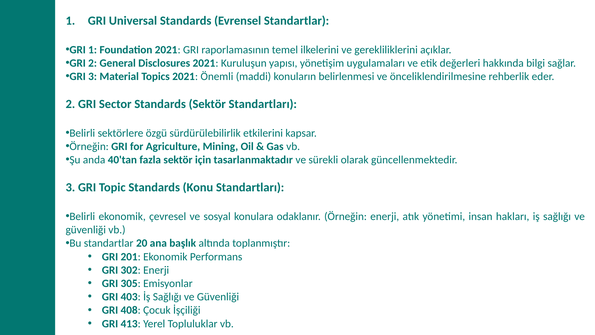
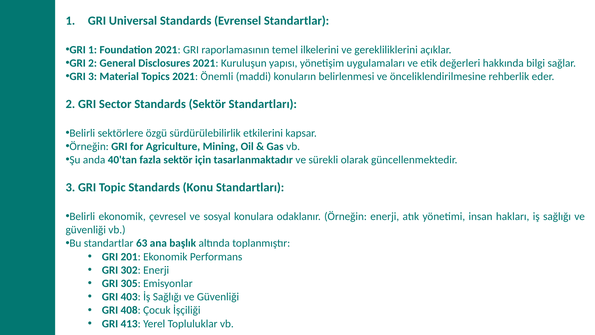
20: 20 -> 63 (142, 243)
